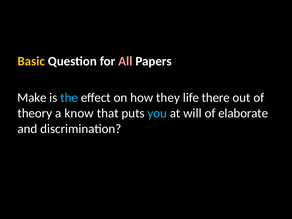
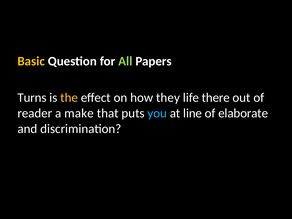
All colour: pink -> light green (125, 61)
Make: Make -> Turns (32, 98)
the colour: light blue -> yellow (69, 98)
theory: theory -> reader (35, 113)
know: know -> make (79, 113)
will: will -> line (193, 113)
